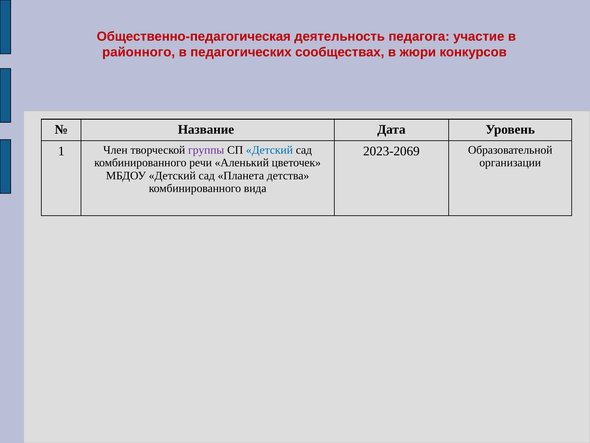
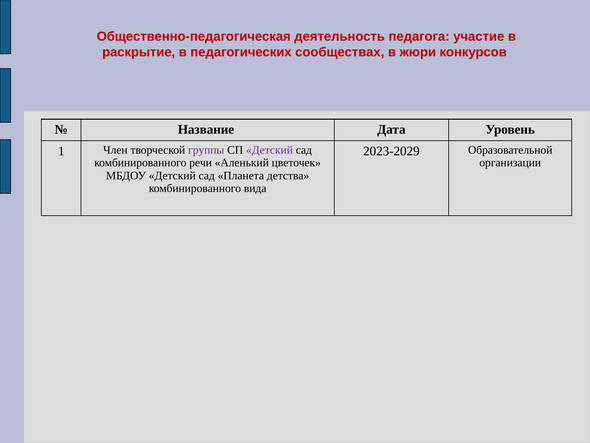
районного: районного -> раскрытие (139, 52)
Детский colour: blue -> purple (269, 150)
2023-2069: 2023-2069 -> 2023-2029 (391, 151)
